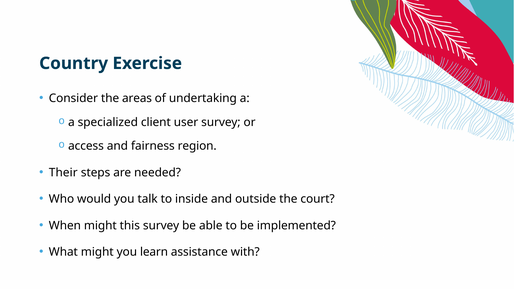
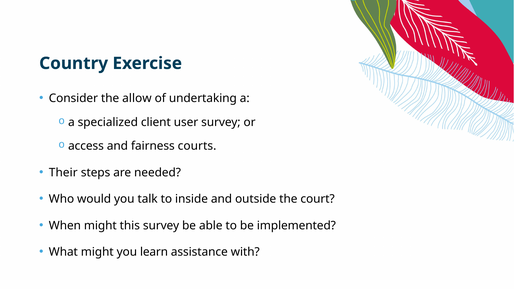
areas: areas -> allow (137, 98)
region: region -> courts (197, 146)
